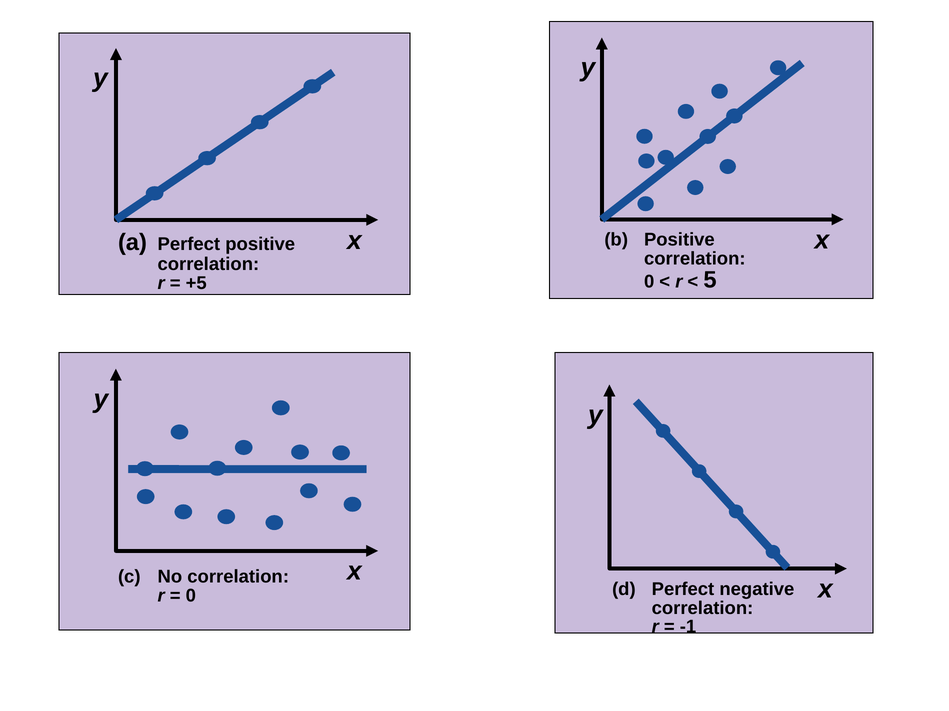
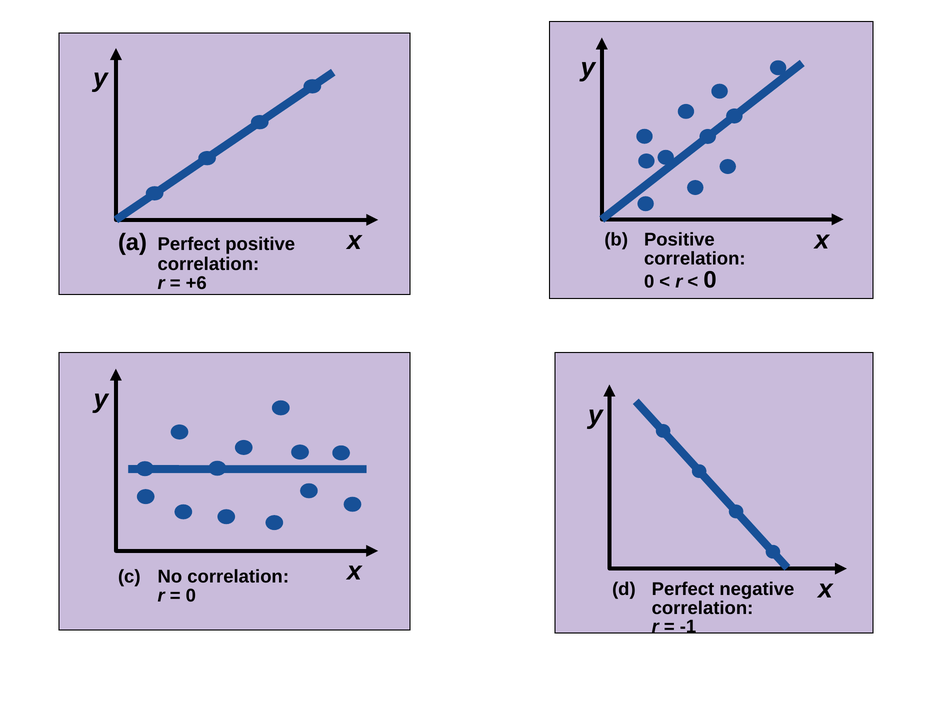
5: 5 -> 0 (710, 280)
+5: +5 -> +6 (196, 283)
